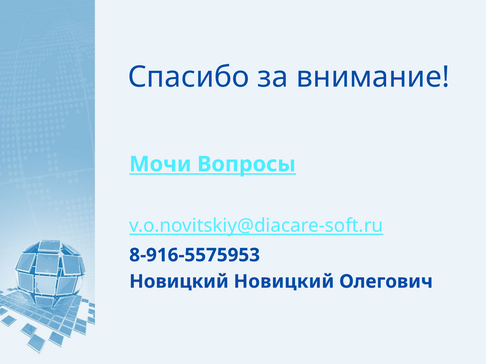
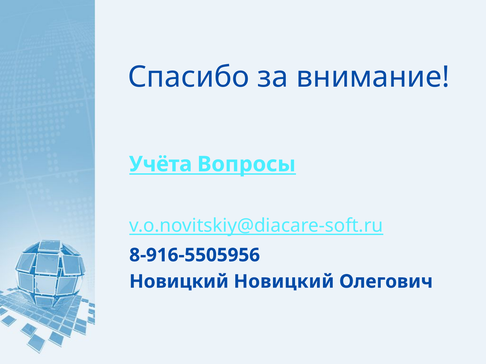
Мочи: Мочи -> Учёта (160, 164)
8-916-5575953: 8-916-5575953 -> 8-916-5505956 (195, 255)
